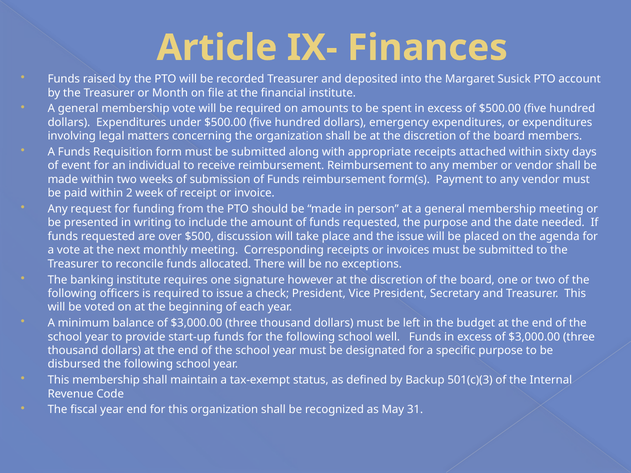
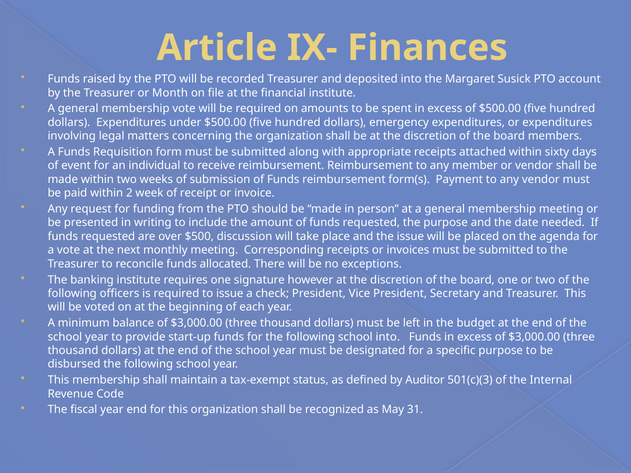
school well: well -> into (388, 337)
Backup: Backup -> Auditor (425, 380)
